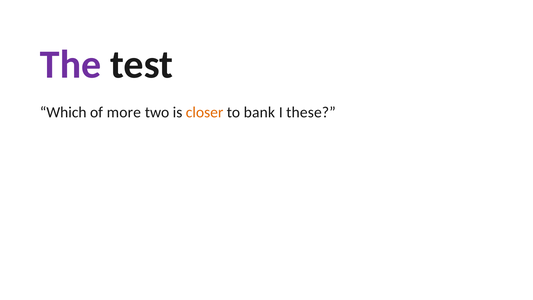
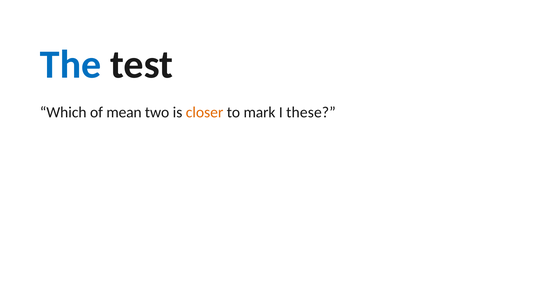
The colour: purple -> blue (71, 65)
more: more -> mean (124, 112)
bank: bank -> mark (260, 112)
